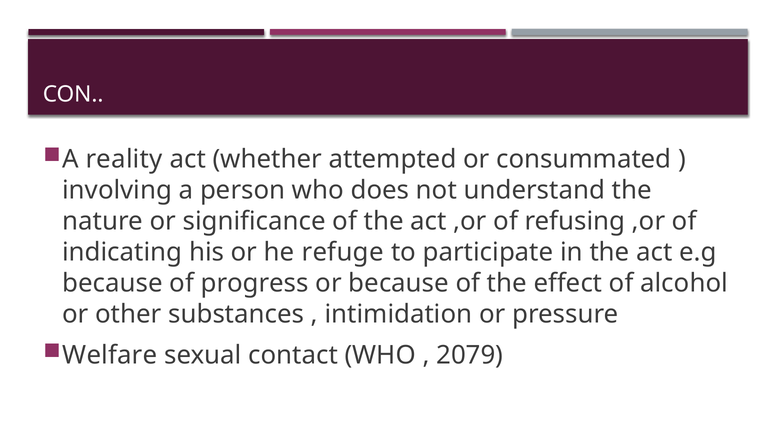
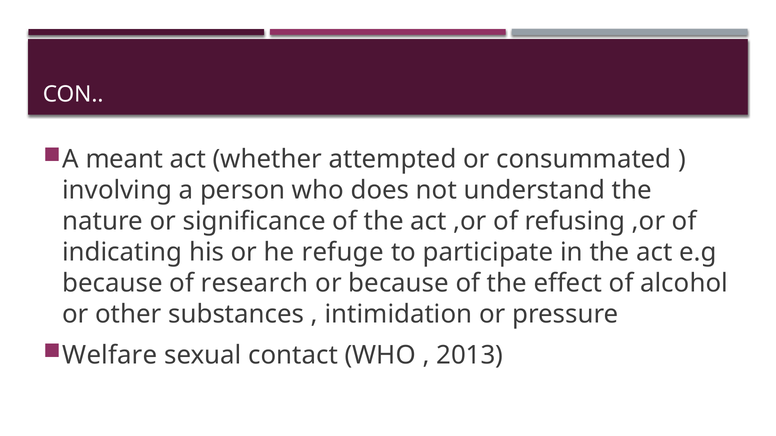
reality: reality -> meant (124, 159)
progress: progress -> research (255, 284)
2079: 2079 -> 2013 (470, 356)
